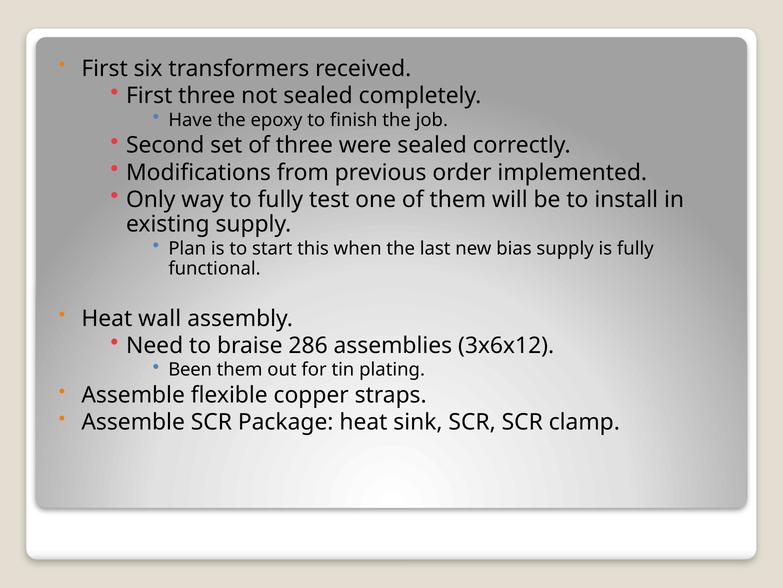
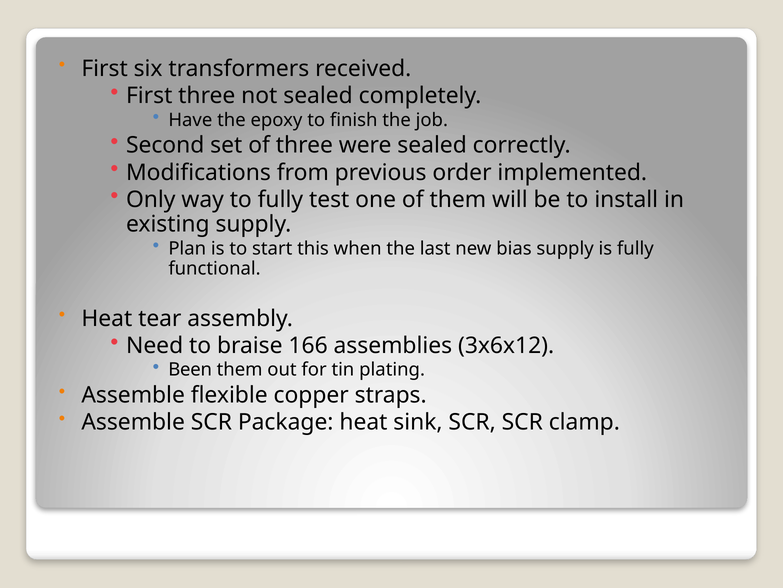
wall: wall -> tear (160, 318)
286: 286 -> 166 (308, 345)
